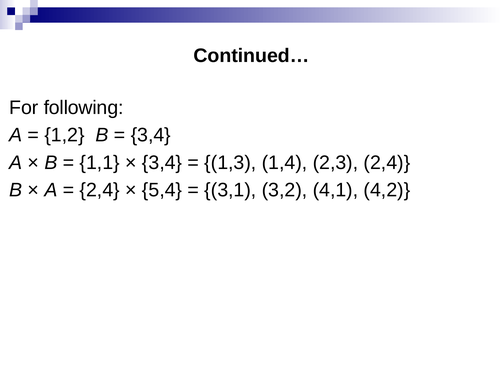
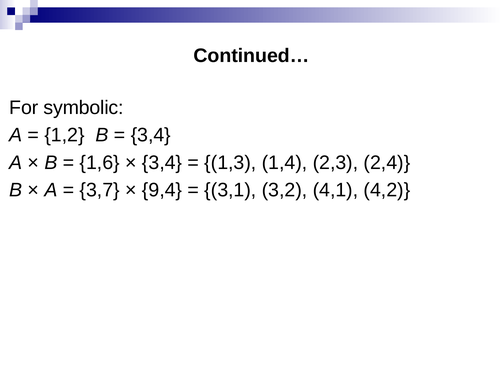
following: following -> symbolic (84, 108)
1,1: 1,1 -> 1,6 (100, 163)
2,4: 2,4 -> 3,7 (100, 190)
5,4: 5,4 -> 9,4 (162, 190)
